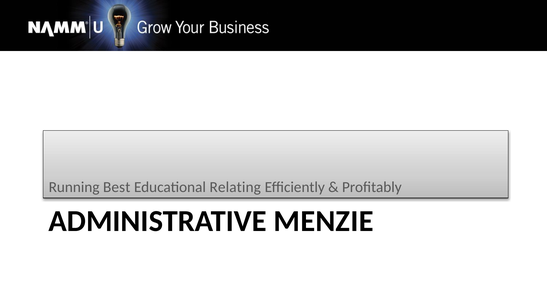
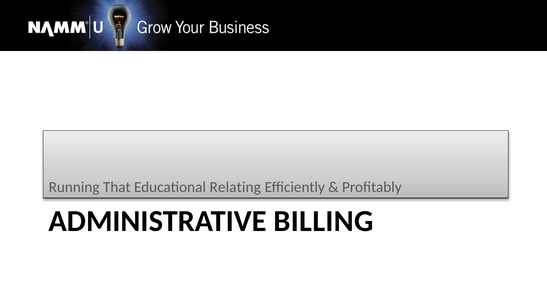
Best: Best -> That (117, 187)
MENZIE: MENZIE -> BILLING (324, 221)
